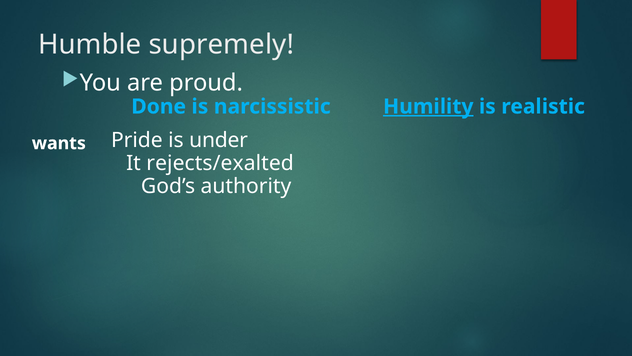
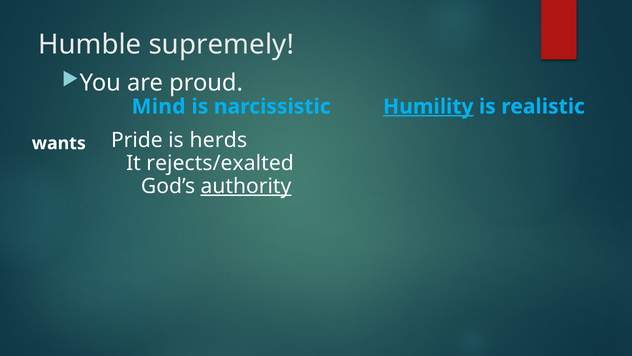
Done: Done -> Mind (159, 106)
under: under -> herds (218, 140)
authority underline: none -> present (246, 186)
